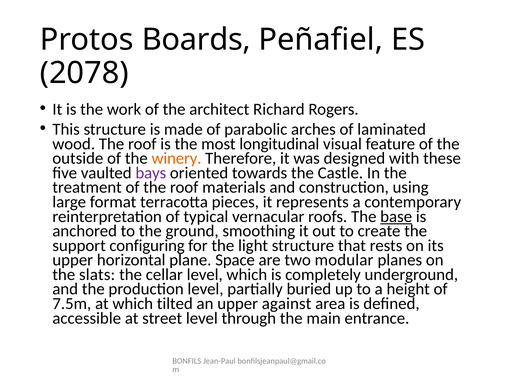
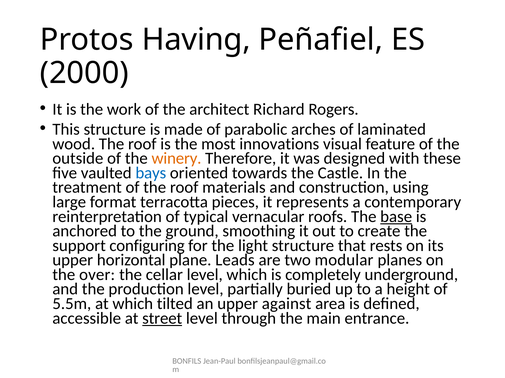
Boards: Boards -> Having (196, 40)
2078: 2078 -> 2000 (84, 73)
longitudinal: longitudinal -> innovations (279, 144)
bays colour: purple -> blue (151, 173)
Space: Space -> Leads (235, 261)
slats: slats -> over (97, 275)
7.5m: 7.5m -> 5.5m (72, 304)
street underline: none -> present (162, 319)
